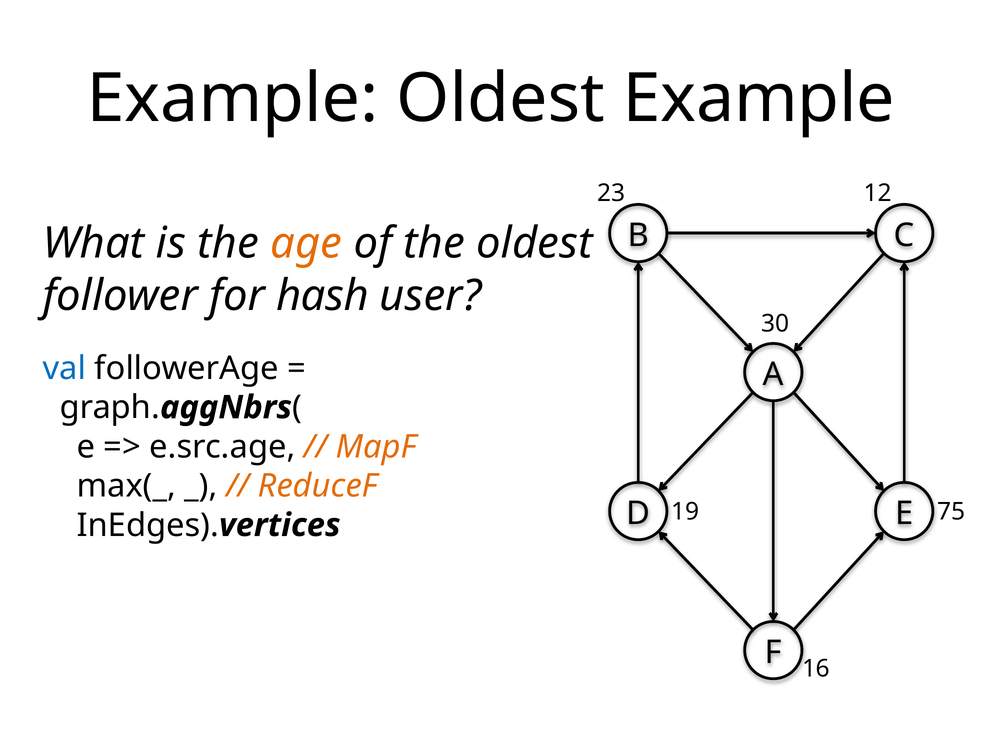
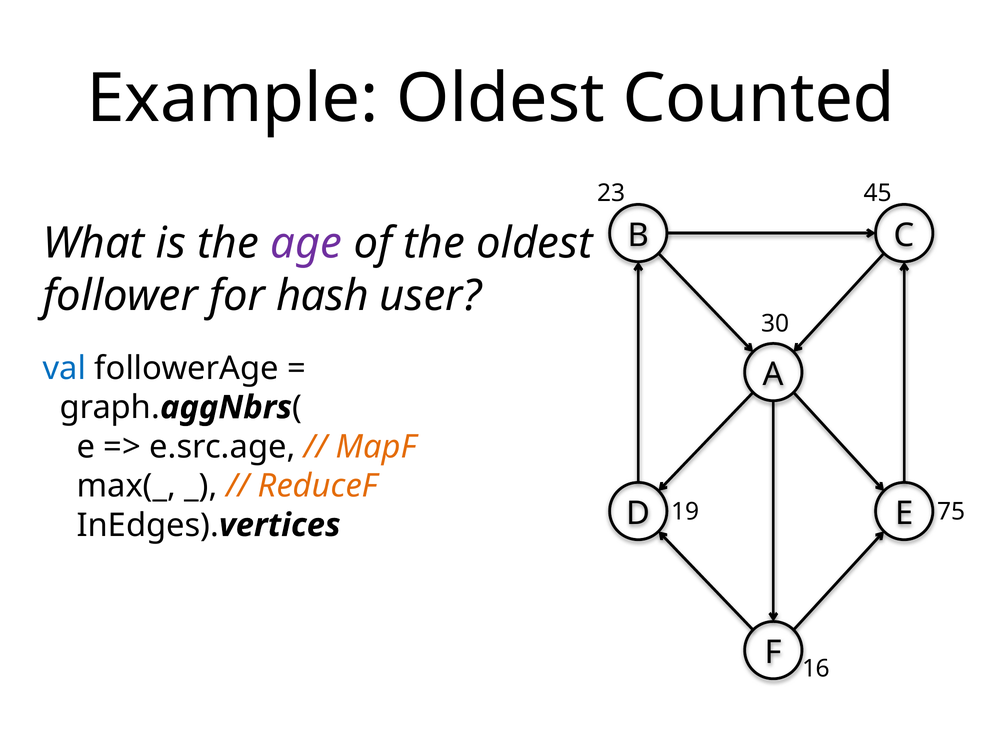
Oldest Example: Example -> Counted (759, 99)
12: 12 -> 45 (878, 193)
age colour: orange -> purple (306, 244)
